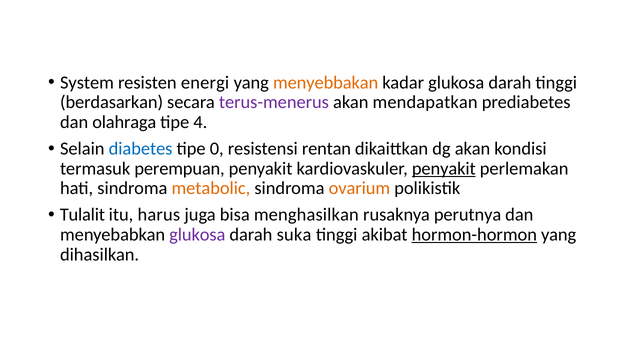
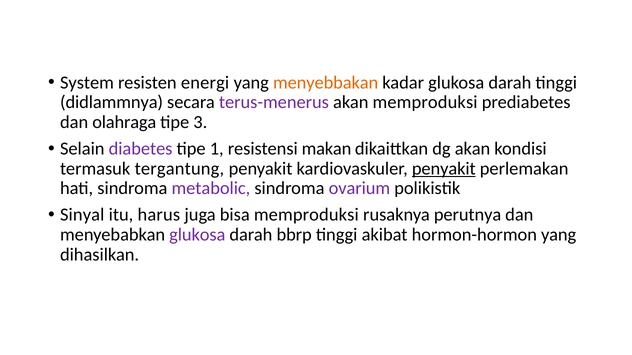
berdasarkan: berdasarkan -> didlammnya (112, 103)
akan mendapatkan: mendapatkan -> memproduksi (425, 103)
4: 4 -> 3 (200, 122)
diabetes colour: blue -> purple (141, 149)
0: 0 -> 1 (217, 149)
rentan: rentan -> makan (326, 149)
perempuan: perempuan -> tergantung (179, 169)
metabolic colour: orange -> purple (211, 189)
ovarium colour: orange -> purple (359, 189)
Tulalit: Tulalit -> Sinyal (82, 215)
bisa menghasilkan: menghasilkan -> memproduksi (306, 215)
suka: suka -> bbrp (294, 235)
hormon-hormon underline: present -> none (474, 235)
